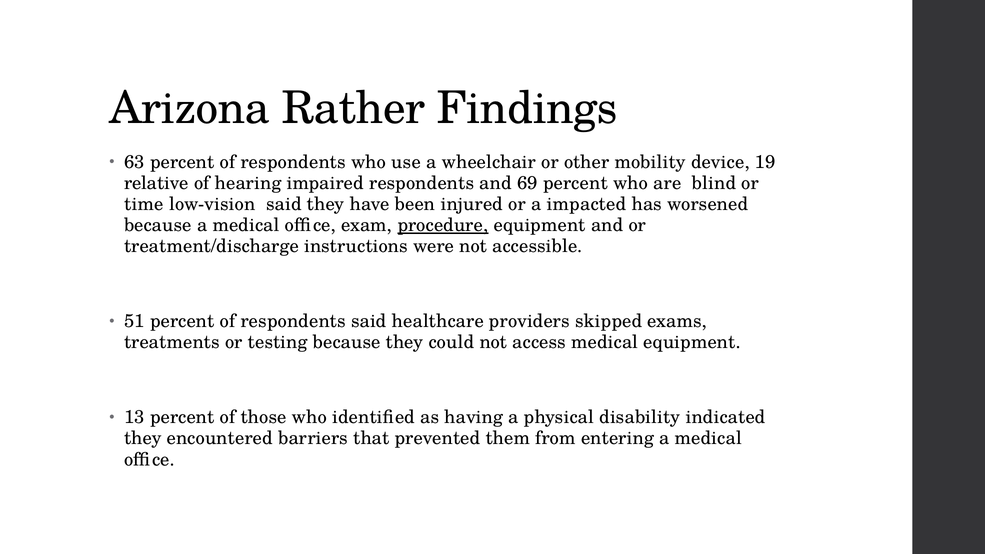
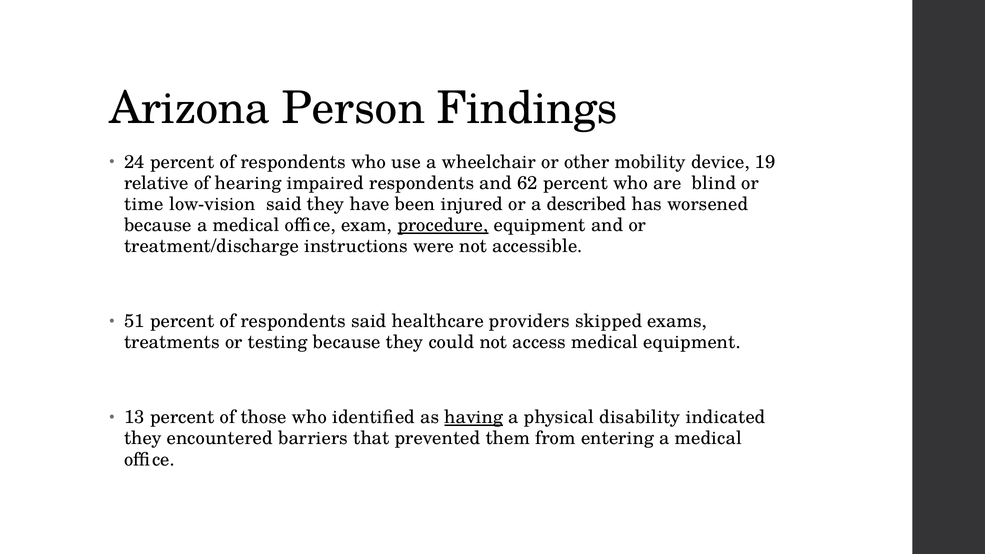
Rather: Rather -> Person (353, 108)
63: 63 -> 24 (134, 162)
69: 69 -> 62 (527, 183)
impacted: impacted -> described (587, 204)
having underline: none -> present (474, 417)
